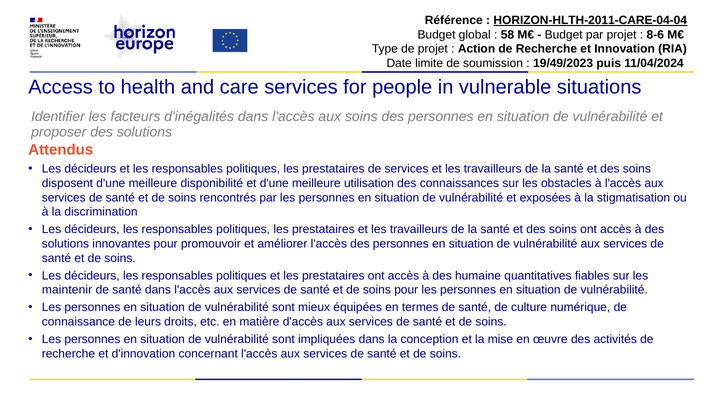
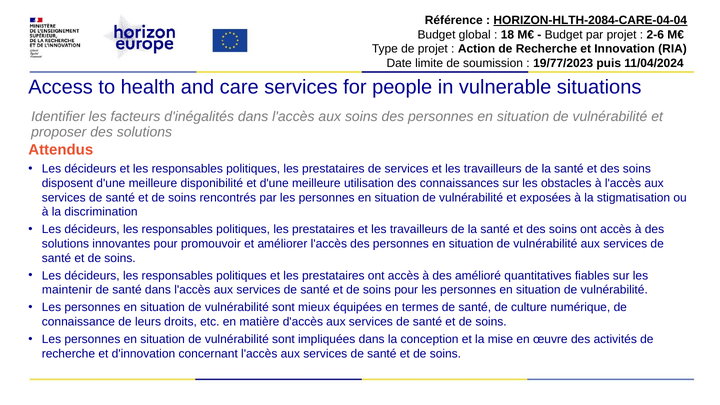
HORIZON-HLTH-2011-CARE-04-04: HORIZON-HLTH-2011-CARE-04-04 -> HORIZON-HLTH-2084-CARE-04-04 (590, 20)
58: 58 -> 18 (507, 35)
8-6: 8-6 -> 2-6 (655, 35)
19/49/2023: 19/49/2023 -> 19/77/2023 (563, 63)
humaine: humaine -> amélioré (478, 276)
